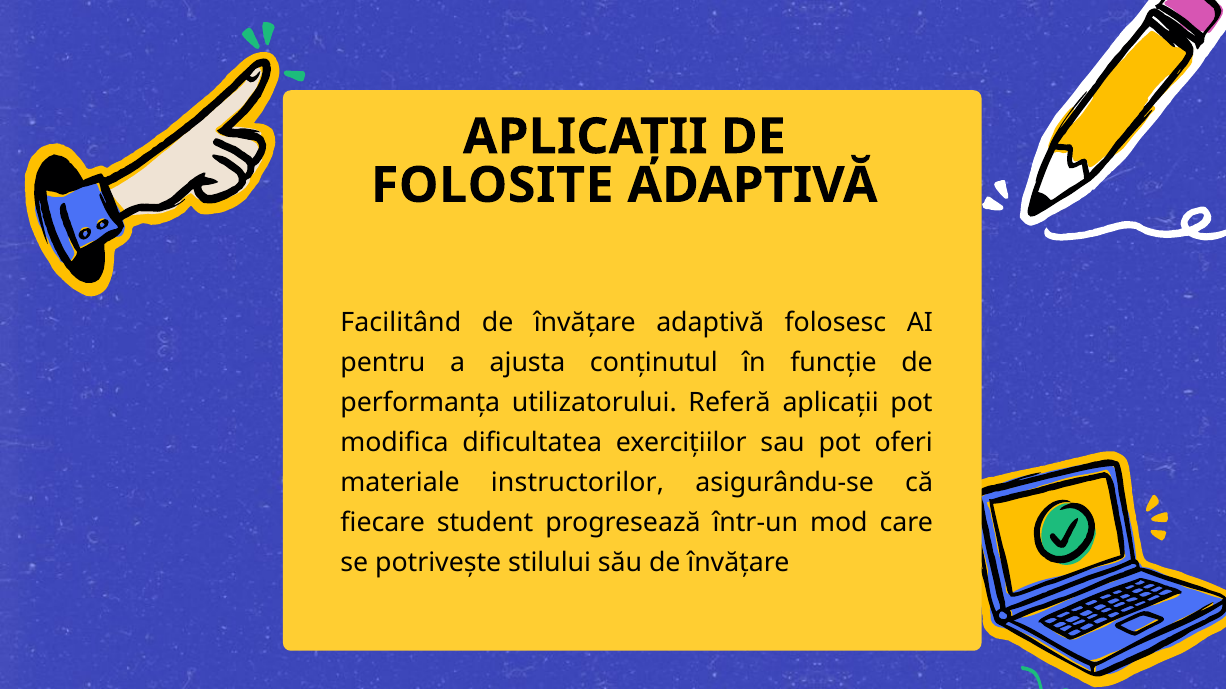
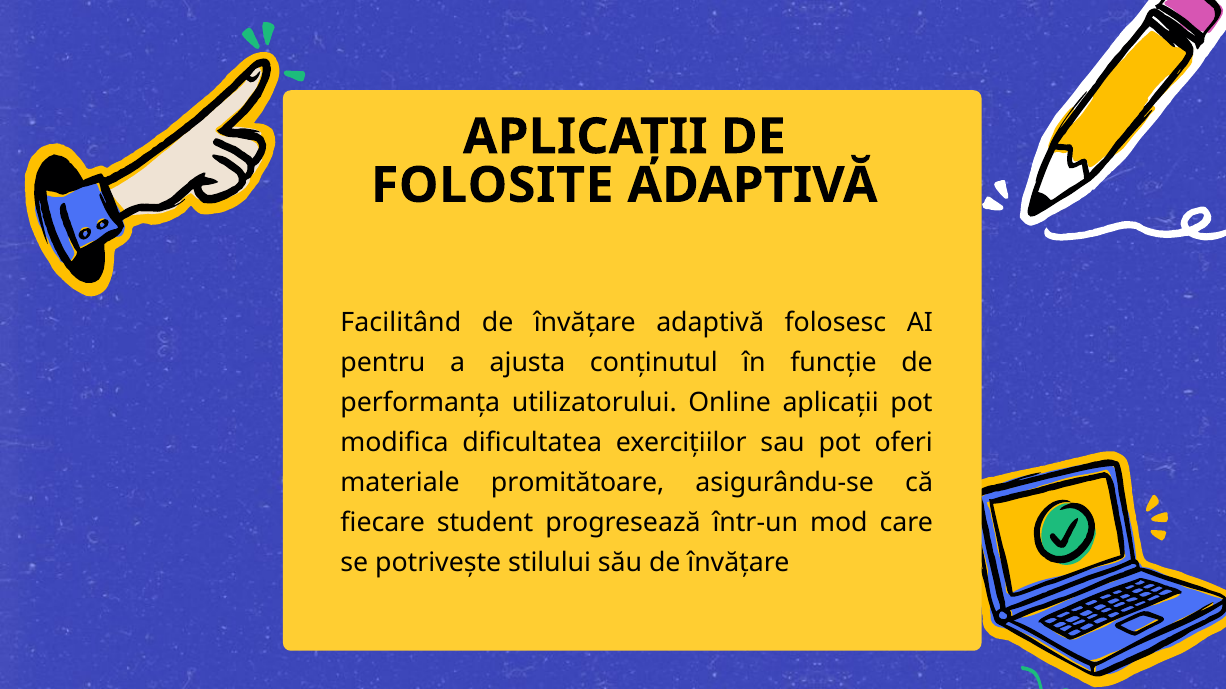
Referă: Referă -> Online (730, 403)
instructorilor: instructorilor -> promitătoare (578, 483)
